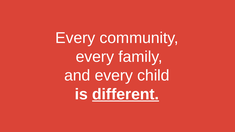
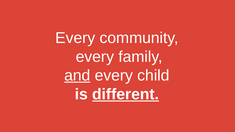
and underline: none -> present (77, 76)
